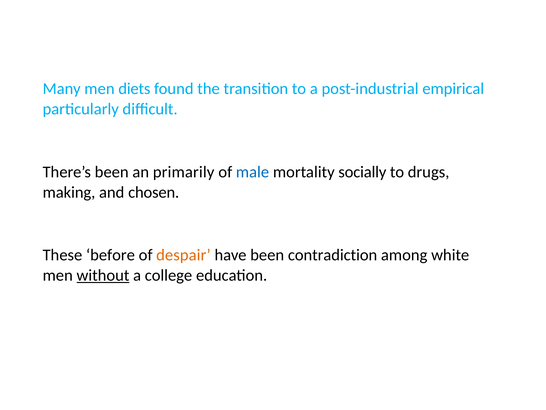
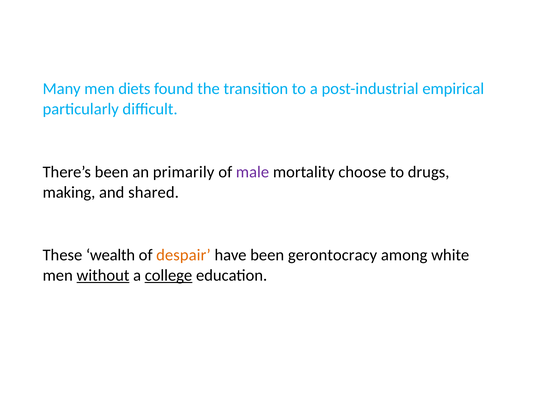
male colour: blue -> purple (252, 172)
socially: socially -> choose (362, 172)
chosen: chosen -> shared (154, 192)
before: before -> wealth (111, 255)
contradiction: contradiction -> gerontocracy (333, 255)
college underline: none -> present (168, 275)
